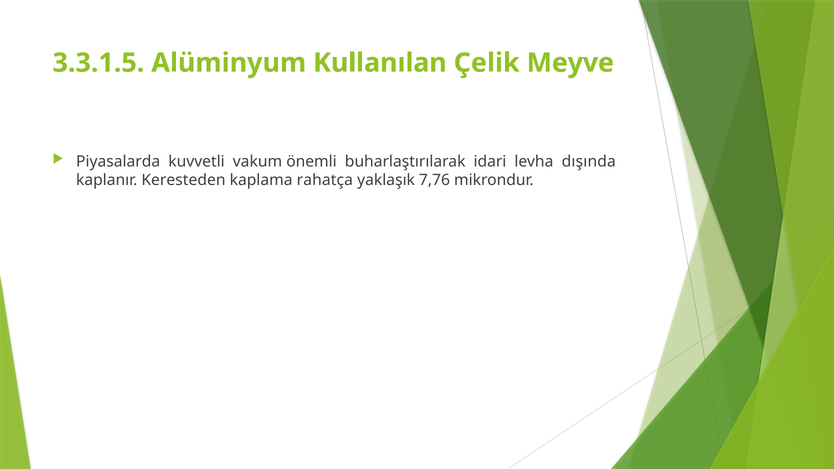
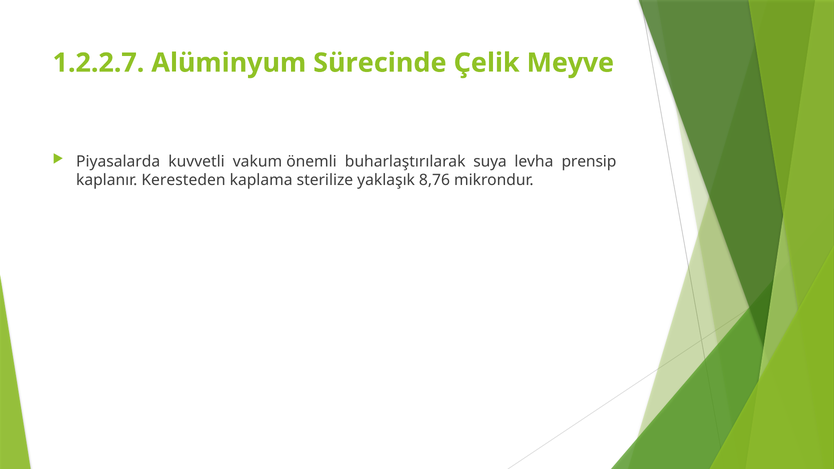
3.3.1.5: 3.3.1.5 -> 1.2.2.7 (98, 63)
Kullanılan: Kullanılan -> Sürecinde (380, 63)
idari: idari -> suya (490, 161)
dışında: dışında -> prensip (589, 161)
rahatça: rahatça -> sterilize (325, 180)
7,76: 7,76 -> 8,76 (434, 180)
